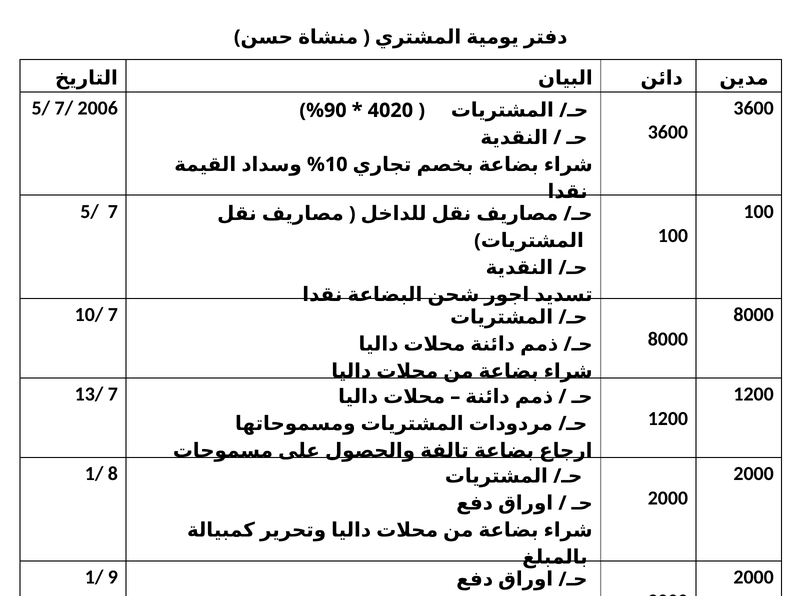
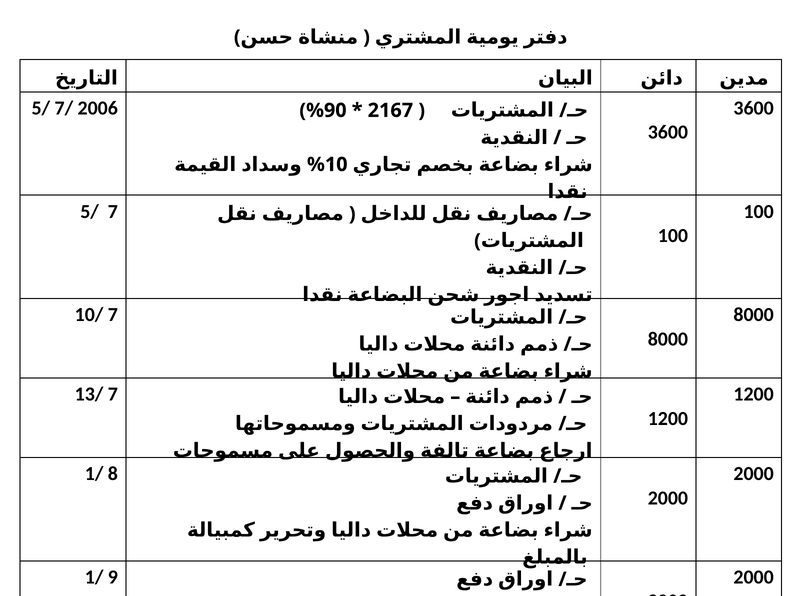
4020: 4020 -> 2167 (390, 110)
